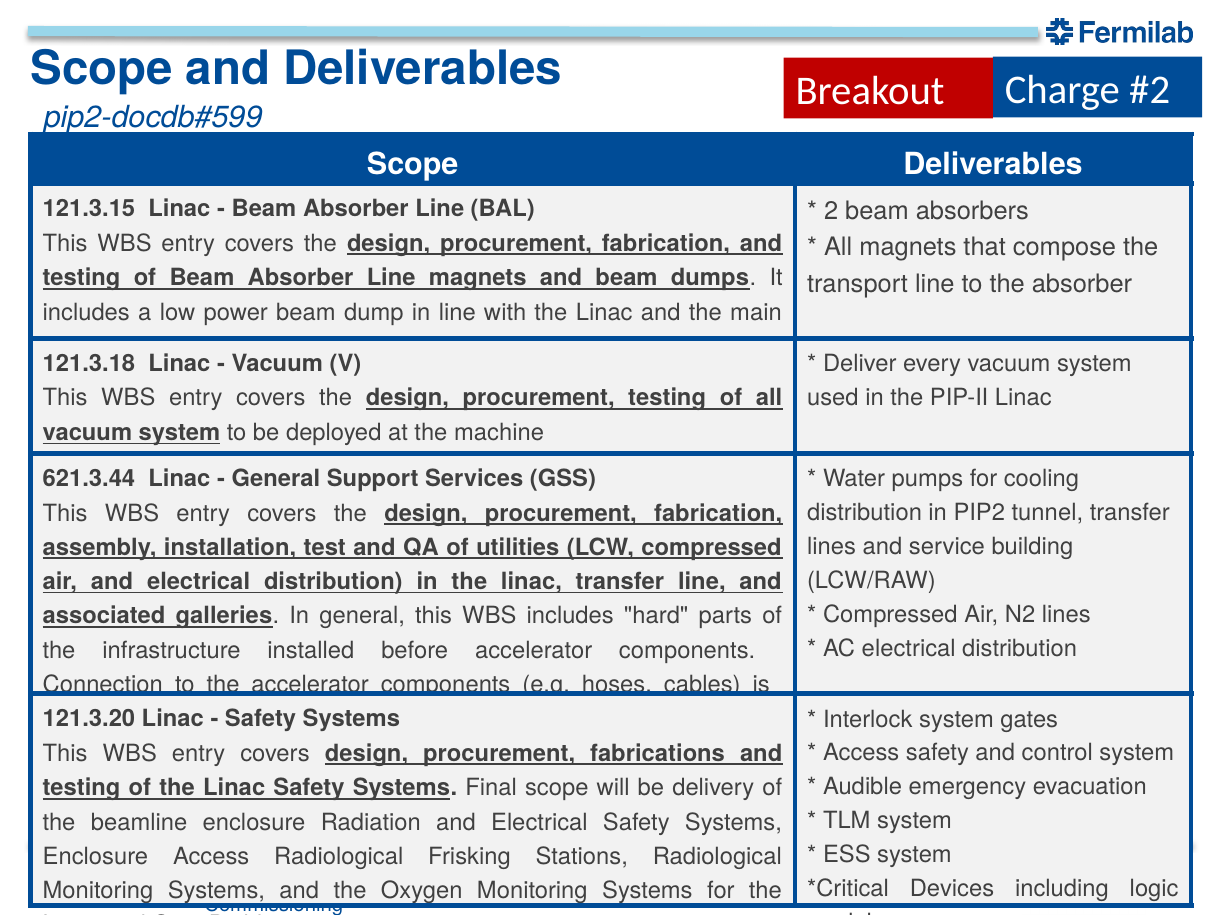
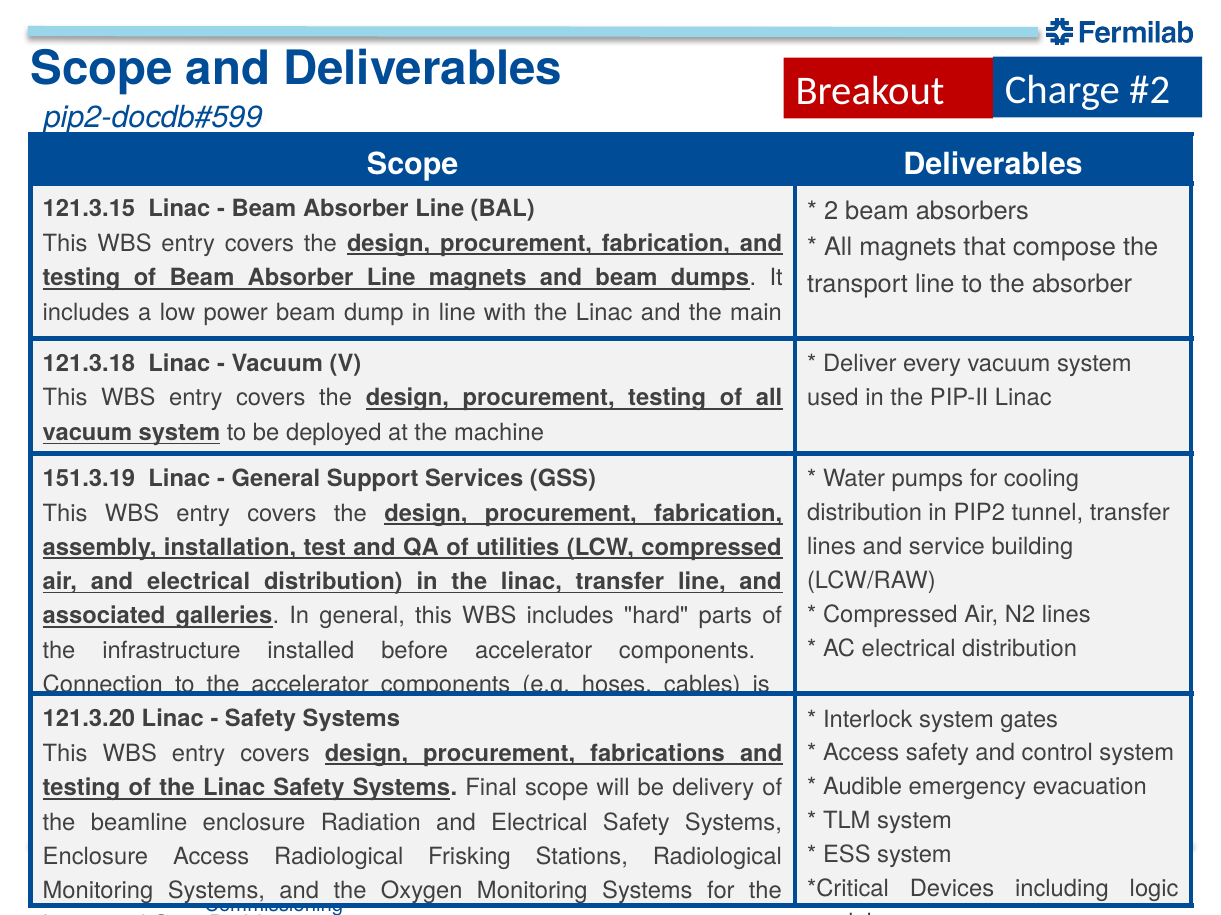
621.3.44: 621.3.44 -> 151.3.19 (89, 479)
